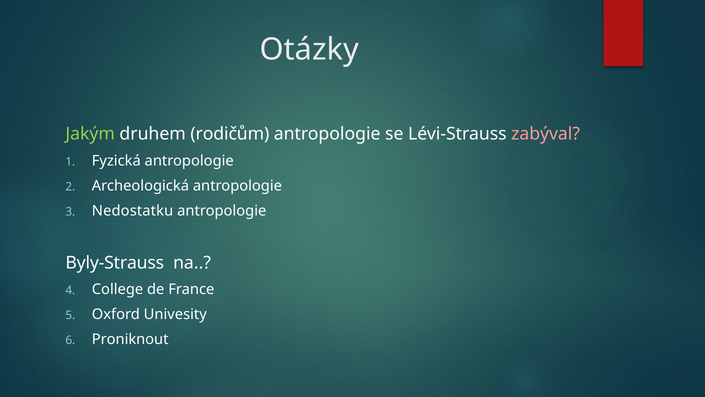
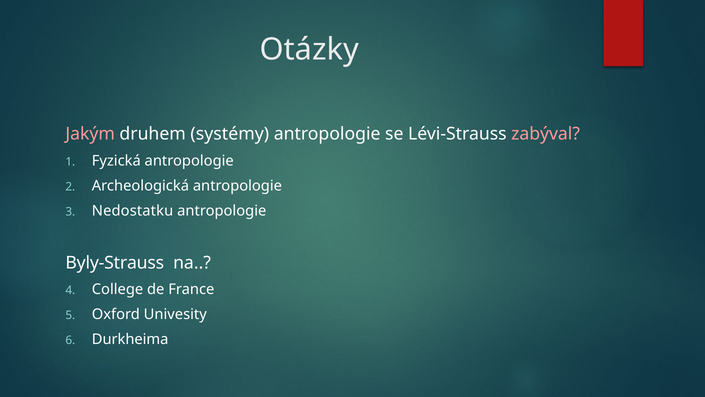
Jakým colour: light green -> pink (90, 134)
rodičům: rodičům -> systémy (230, 134)
Proniknout: Proniknout -> Durkheima (130, 339)
